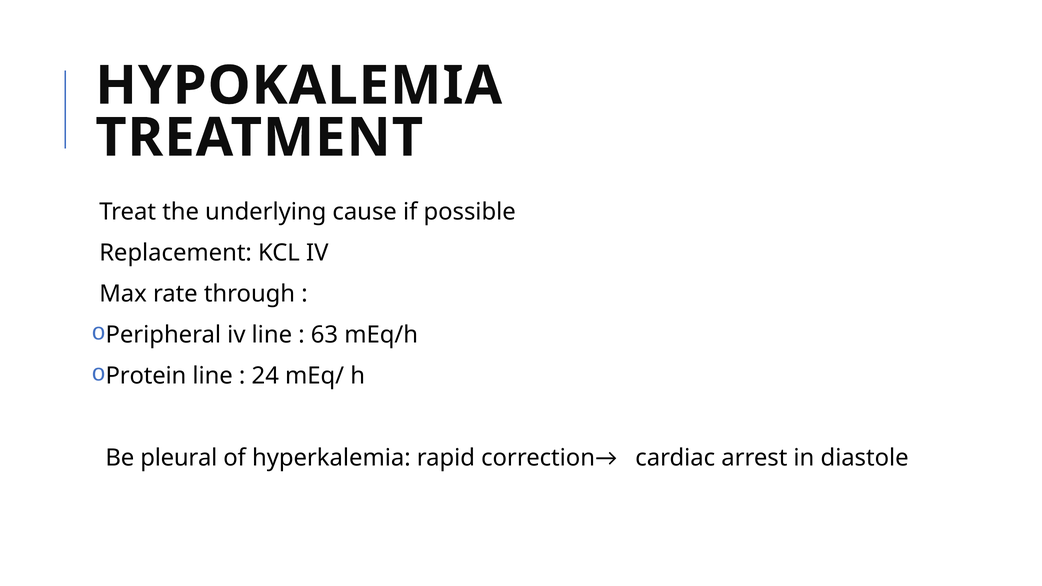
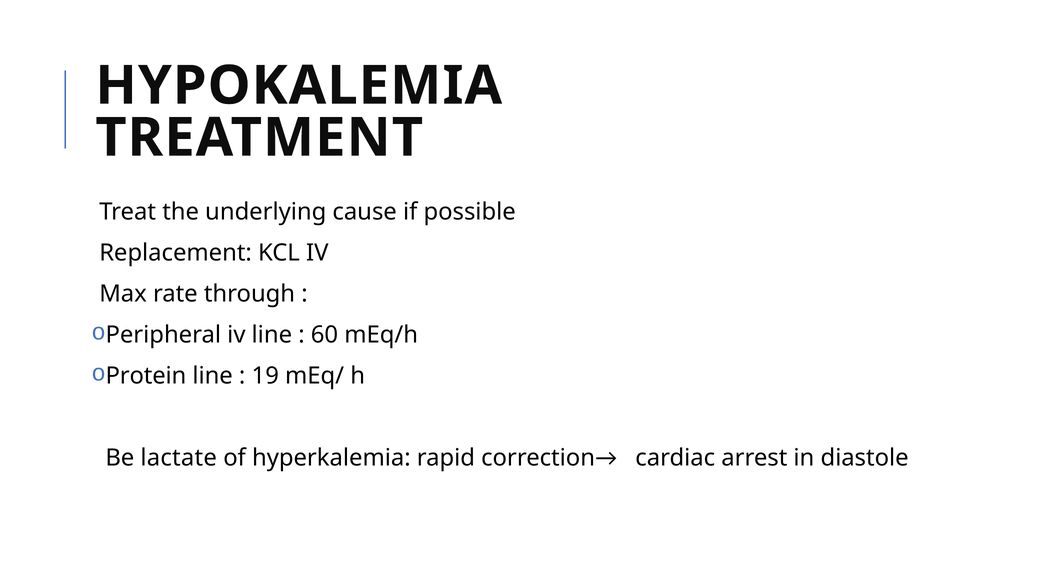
63: 63 -> 60 (324, 335)
24: 24 -> 19 (265, 376)
pleural: pleural -> lactate (179, 458)
